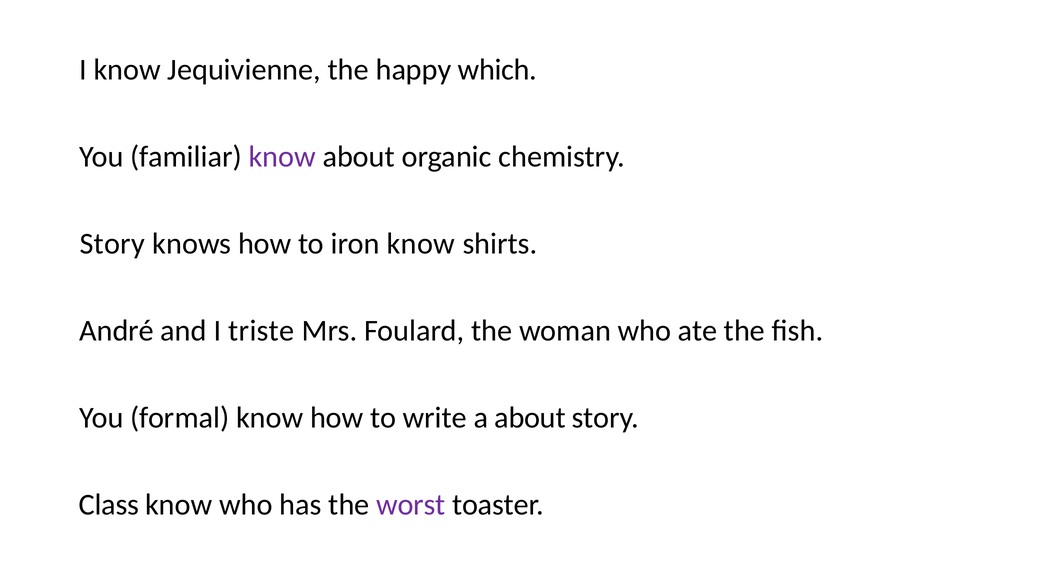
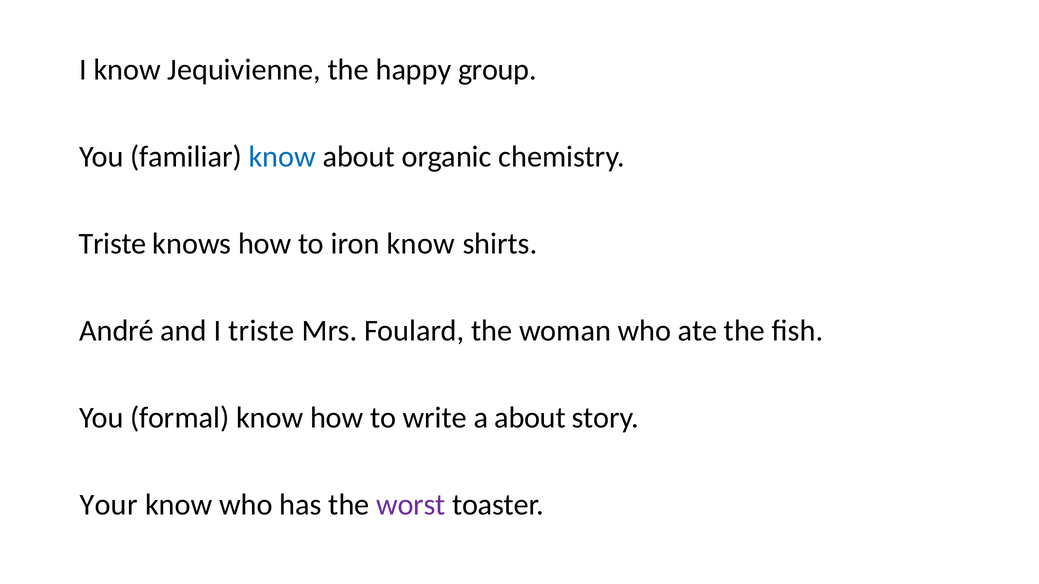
which: which -> group (497, 70)
know colour: purple -> blue (282, 157)
Story: Story -> Triste (113, 244)
Class: Class -> Your (109, 505)
